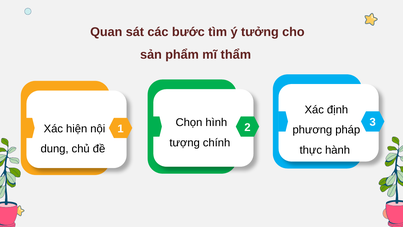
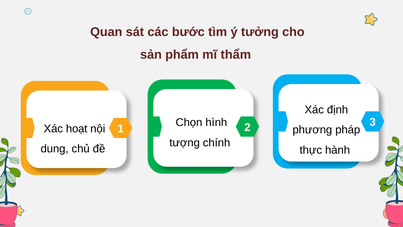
hiện: hiện -> hoạt (77, 129)
